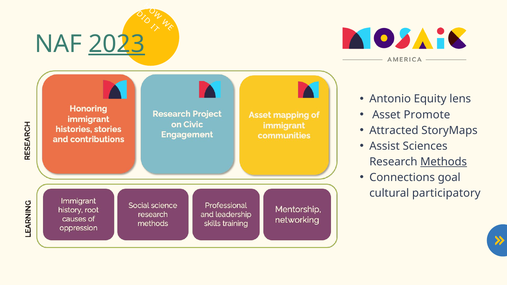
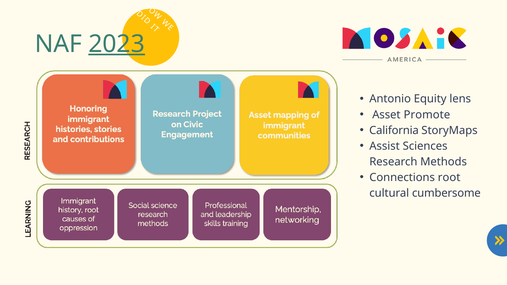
Attracted: Attracted -> California (394, 130)
Methods underline: present -> none (444, 162)
goal: goal -> root (449, 178)
participatory: participatory -> cumbersome (446, 193)
